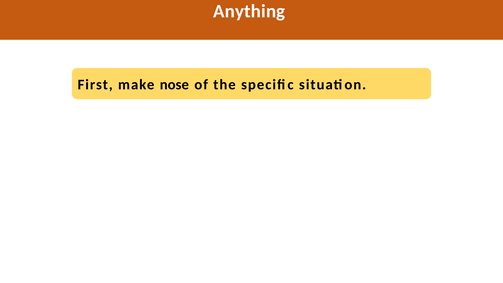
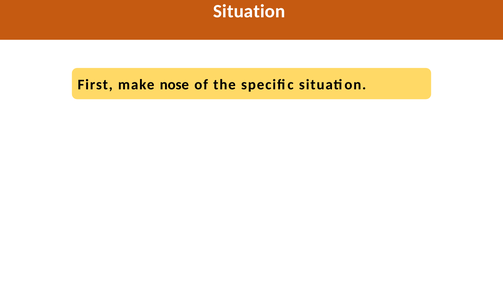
Anything: Anything -> Situation (249, 11)
